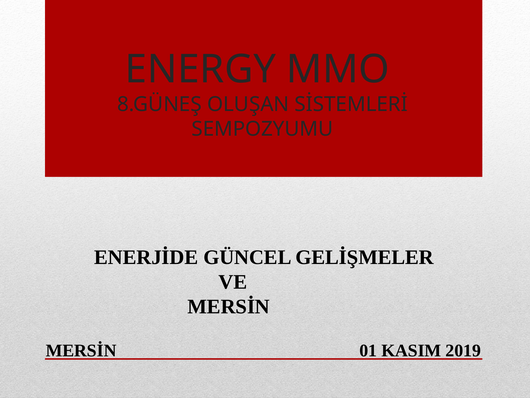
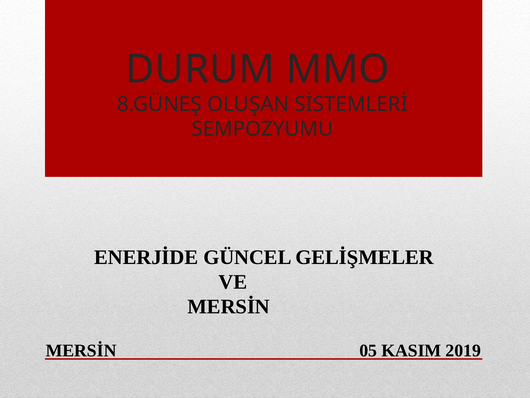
ENERGY: ENERGY -> DURUM (200, 69)
01: 01 -> 05 (368, 350)
